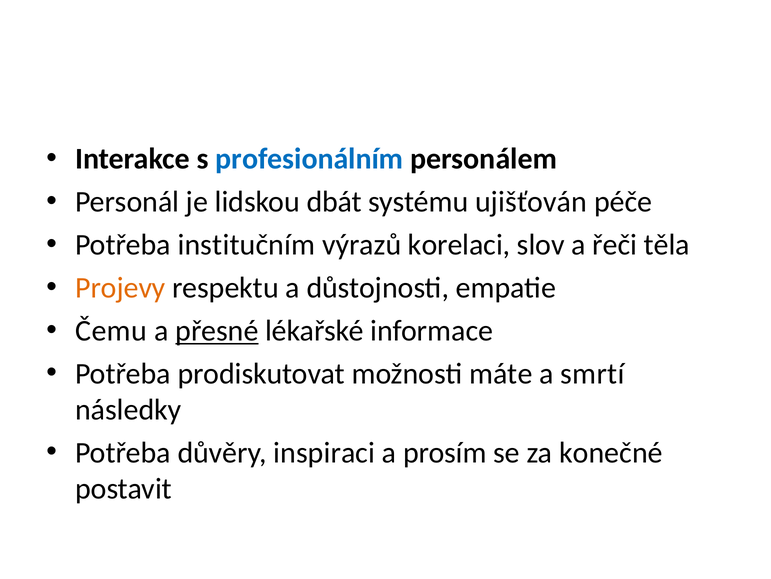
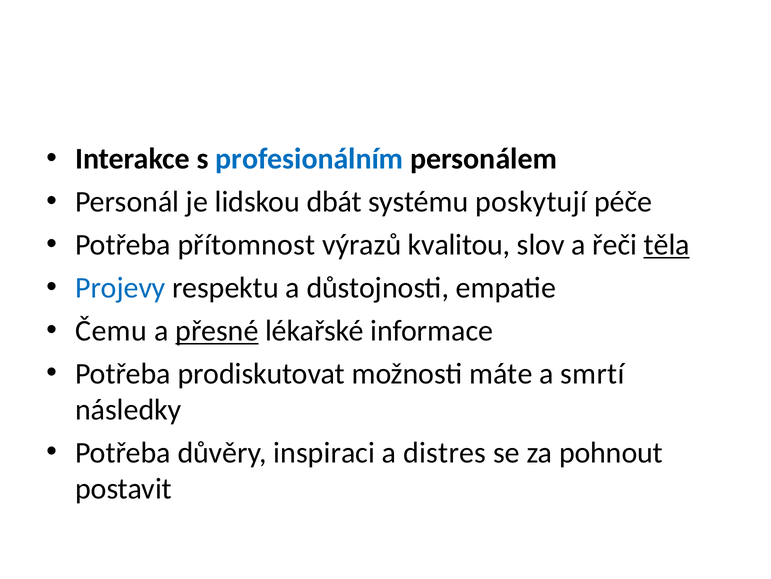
ujišťován: ujišťován -> poskytují (531, 202)
institučním: institučním -> přítomnost (246, 245)
korelaci: korelaci -> kvalitou (459, 245)
těla underline: none -> present (667, 245)
Projevy colour: orange -> blue (120, 287)
prosím: prosím -> distres (445, 452)
konečné: konečné -> pohnout (611, 452)
